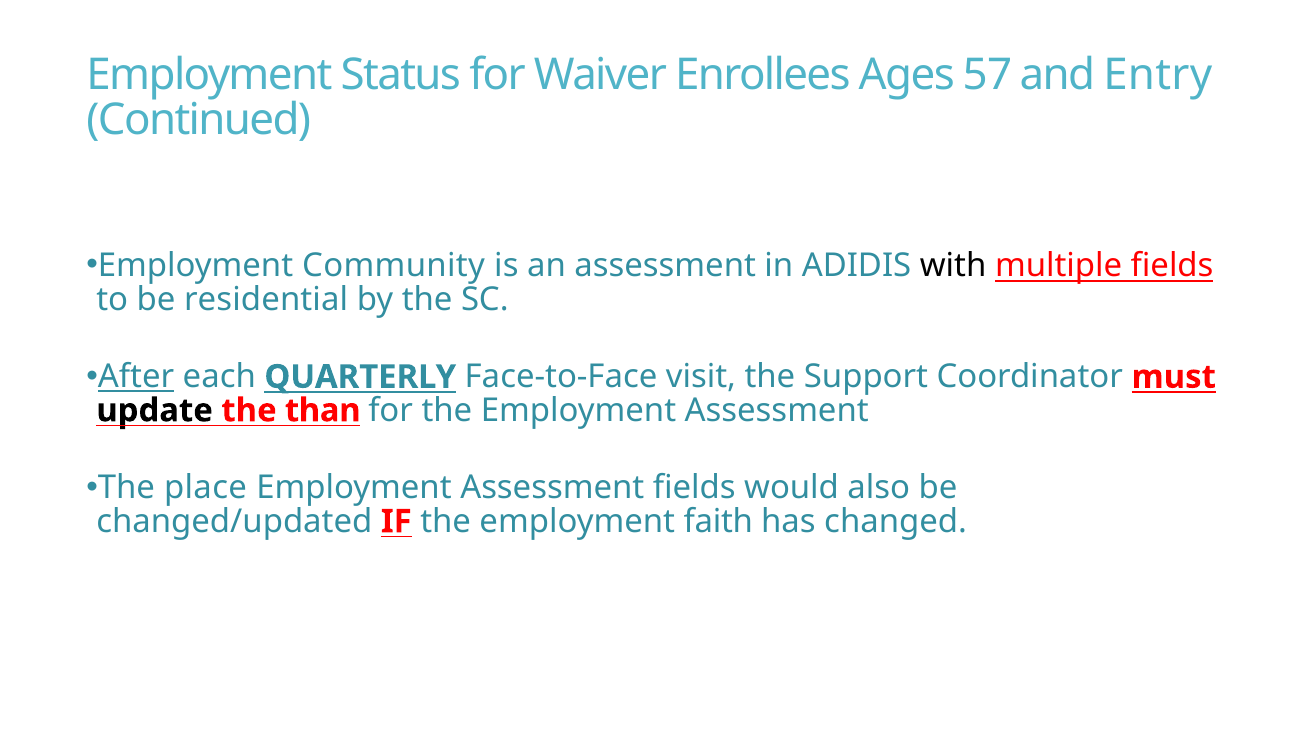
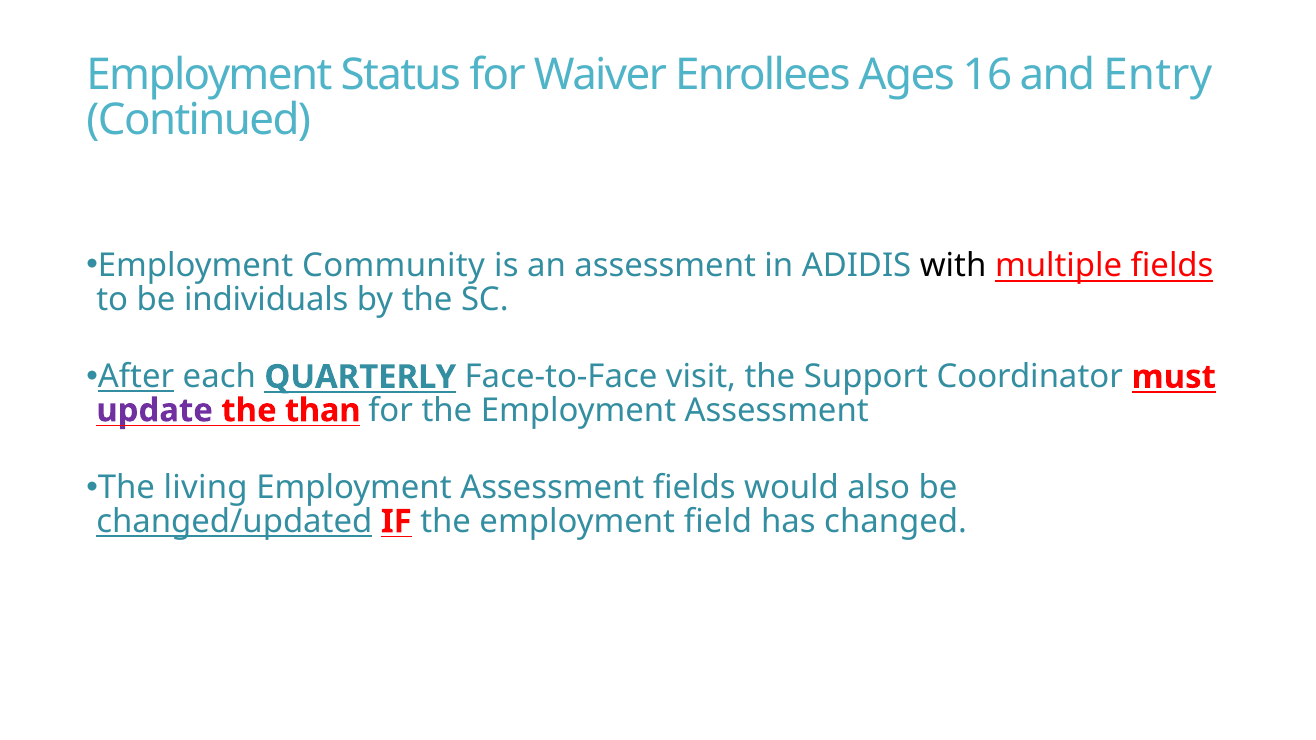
57: 57 -> 16 (987, 75)
residential: residential -> individuals (266, 299)
update colour: black -> purple (155, 411)
place: place -> living (206, 488)
changed/updated underline: none -> present (234, 522)
faith: faith -> field (718, 522)
